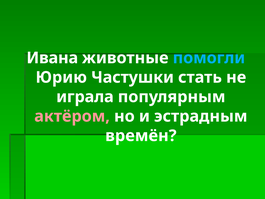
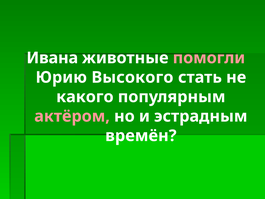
помогли colour: light blue -> pink (209, 58)
Частушки: Частушки -> Высокого (132, 77)
играла: играла -> какого (85, 97)
